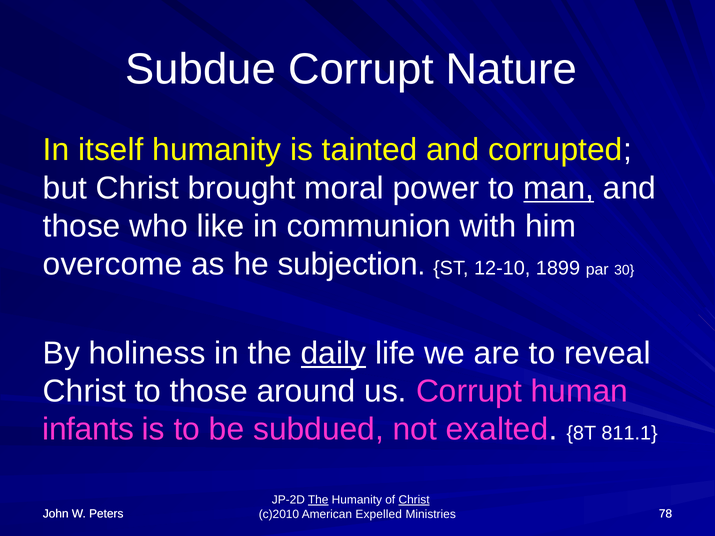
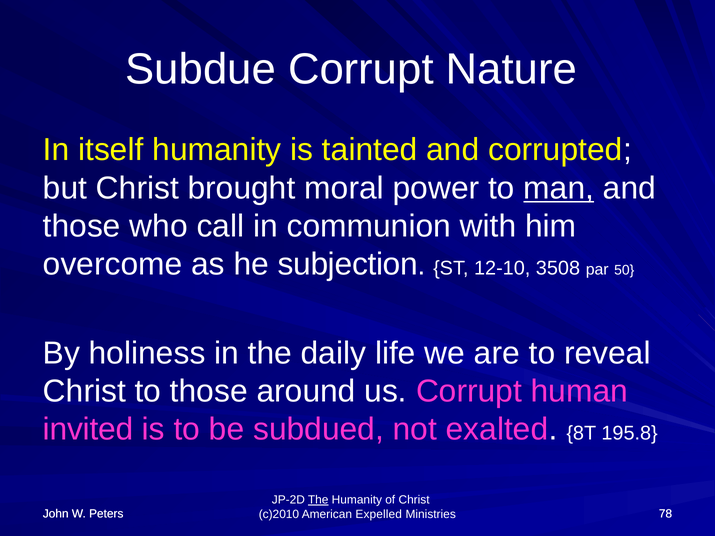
like: like -> call (220, 226)
1899: 1899 -> 3508 (558, 268)
30: 30 -> 50 (624, 270)
daily underline: present -> none (333, 353)
infants: infants -> invited (88, 430)
811.1: 811.1 -> 195.8 (630, 434)
Christ underline: present -> none (414, 500)
